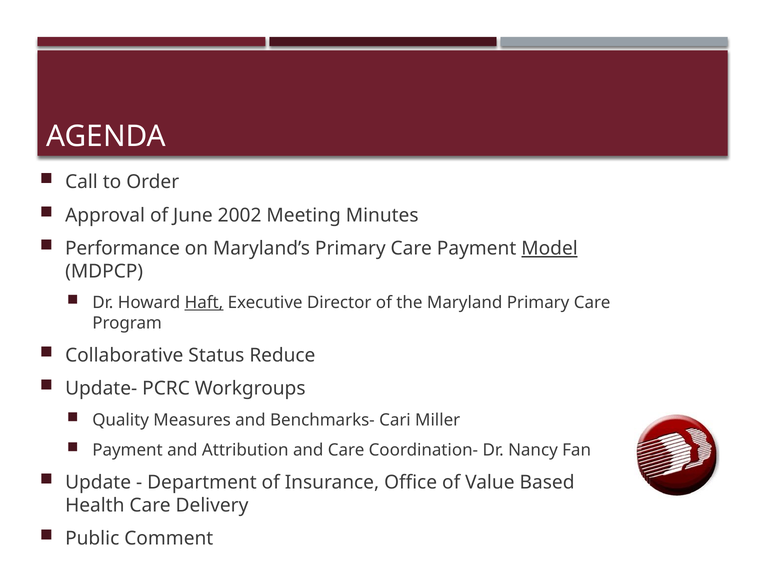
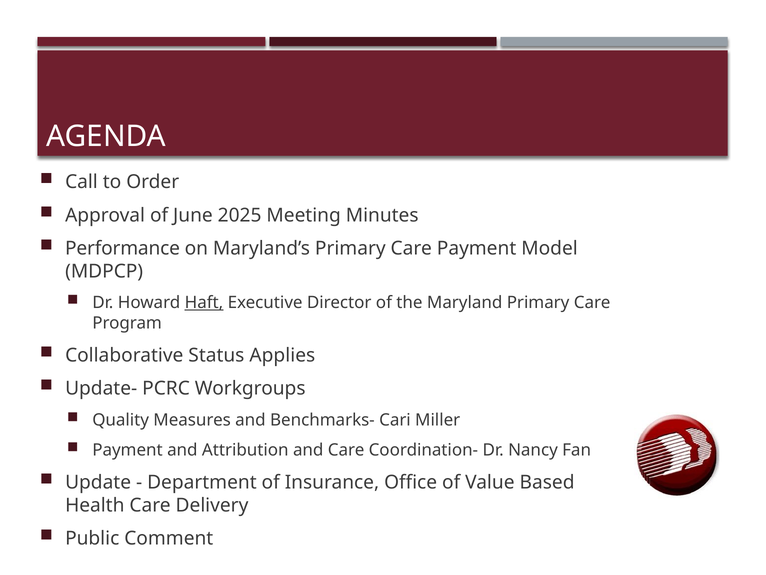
2002: 2002 -> 2025 (240, 215)
Model underline: present -> none (550, 248)
Reduce: Reduce -> Applies (282, 355)
